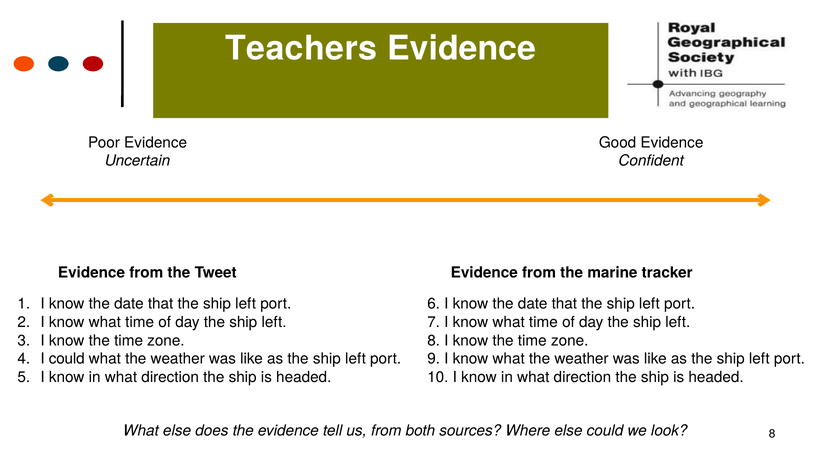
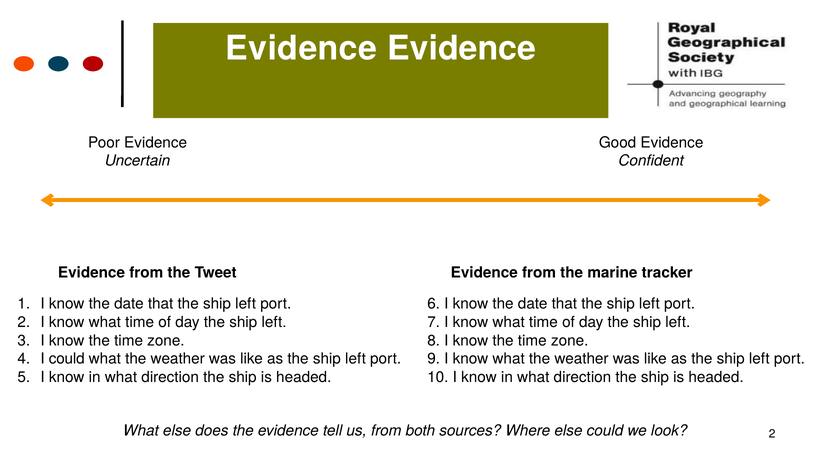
Teachers: Teachers -> Evidence (301, 49)
look 8: 8 -> 2 (772, 434)
